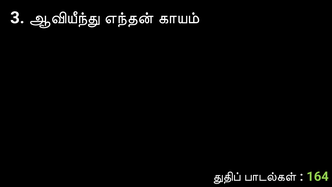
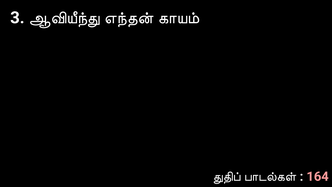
164 colour: light green -> pink (318, 176)
